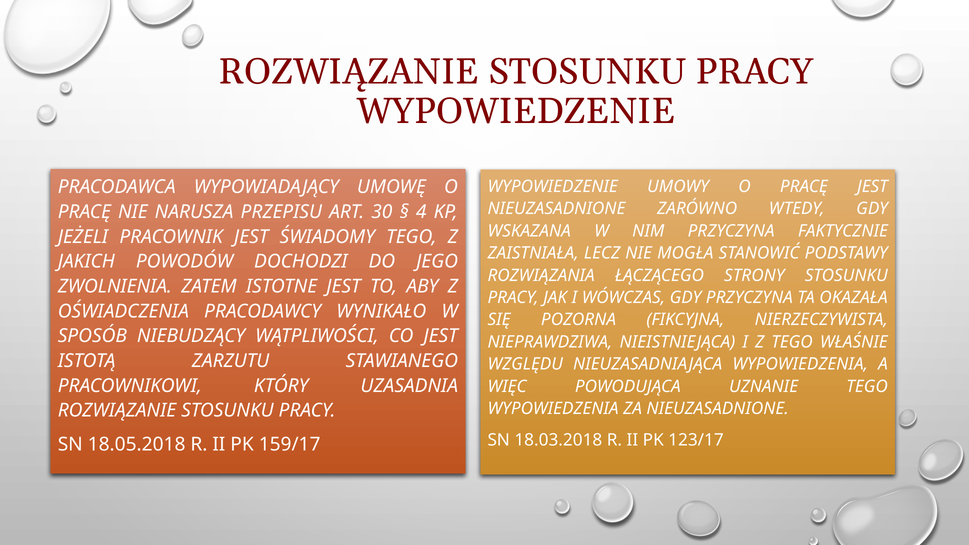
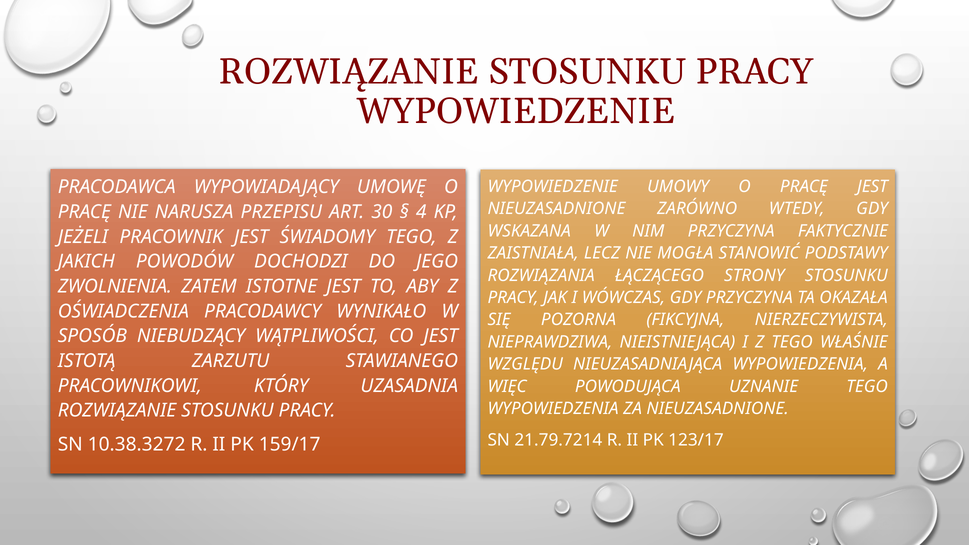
18.03.2018: 18.03.2018 -> 21.79.7214 (558, 440)
18.05.2018: 18.05.2018 -> 10.38.3272 (137, 445)
